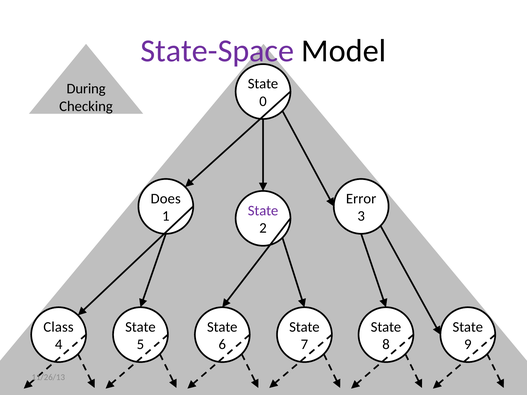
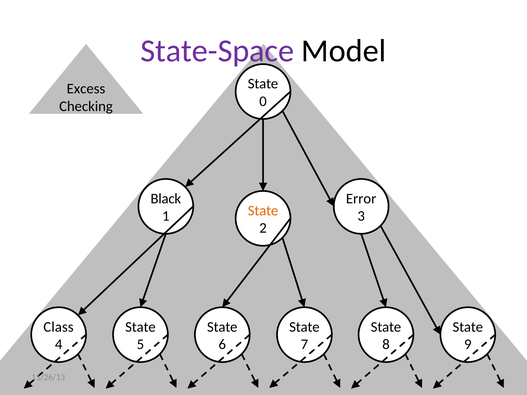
During: During -> Excess (86, 89)
Does: Does -> Black (166, 199)
State colour: purple -> orange (263, 211)
